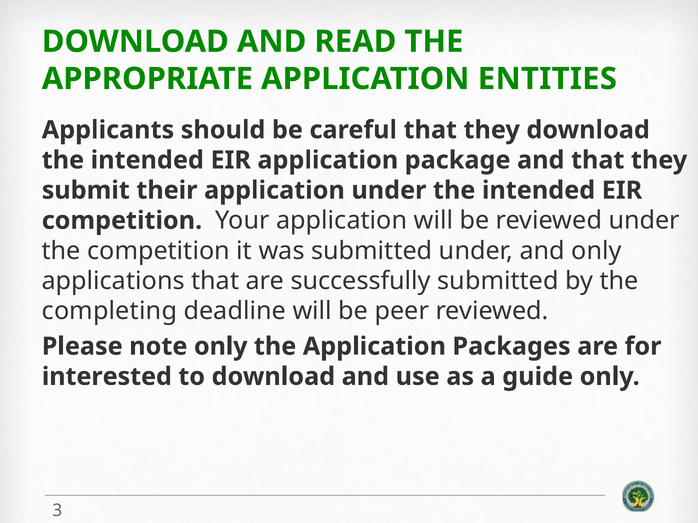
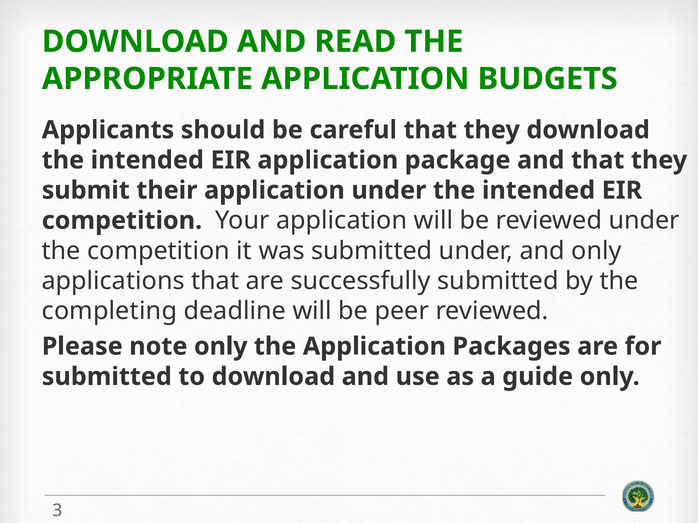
ENTITIES: ENTITIES -> BUDGETS (548, 79)
interested: interested -> submitted (107, 377)
